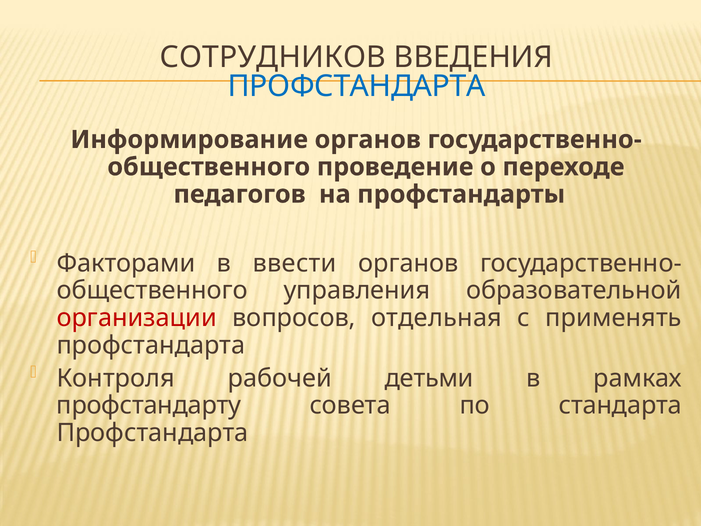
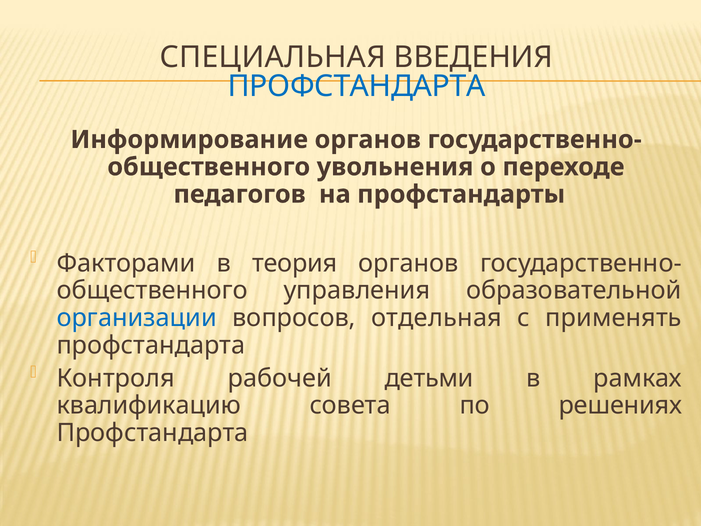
СОТРУДНИКОВ: СОТРУДНИКОВ -> СПЕЦИАЛЬНАЯ (273, 57)
проведение: проведение -> увольнения (395, 167)
ввести: ввести -> теория (295, 263)
организации colour: red -> blue (137, 318)
профстандарту: профстандарту -> квалификацию (149, 405)
стандарта: стандарта -> решениях (620, 405)
